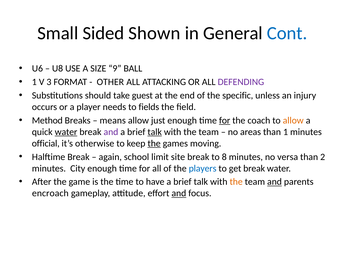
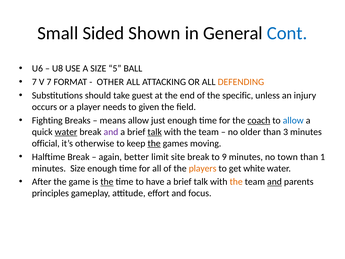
9: 9 -> 5 (115, 68)
1: 1 -> 7 (34, 82)
V 3: 3 -> 7 (49, 82)
DEFENDING colour: purple -> orange (241, 82)
fields: fields -> given (149, 107)
Method: Method -> Fighting (47, 120)
for underline: present -> none (225, 120)
coach underline: none -> present (259, 120)
allow colour: orange -> blue (293, 120)
areas: areas -> older (250, 132)
than 1: 1 -> 3 (286, 132)
school: school -> better (137, 157)
8: 8 -> 9 (224, 157)
versa: versa -> town (288, 157)
2: 2 -> 1 (323, 157)
minutes City: City -> Size (78, 168)
players colour: blue -> orange (203, 168)
get break: break -> white (254, 168)
the underline: none -> present (107, 182)
encroach: encroach -> principles (50, 193)
and underline: present -> none (179, 193)
